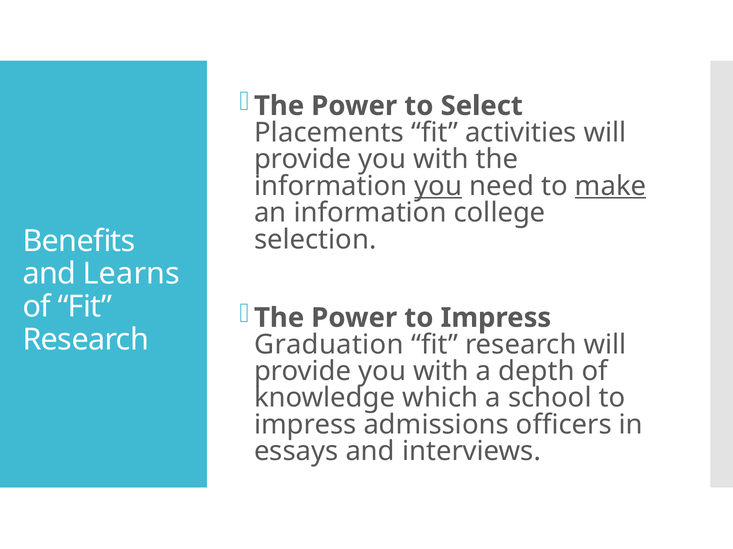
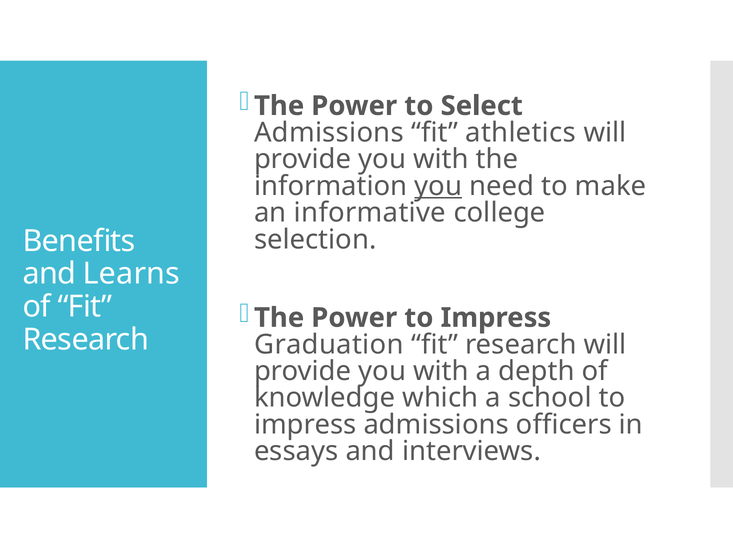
Placements: Placements -> Admissions (329, 133)
activities: activities -> athletics (521, 133)
make underline: present -> none (611, 186)
an information: information -> informative (370, 213)
